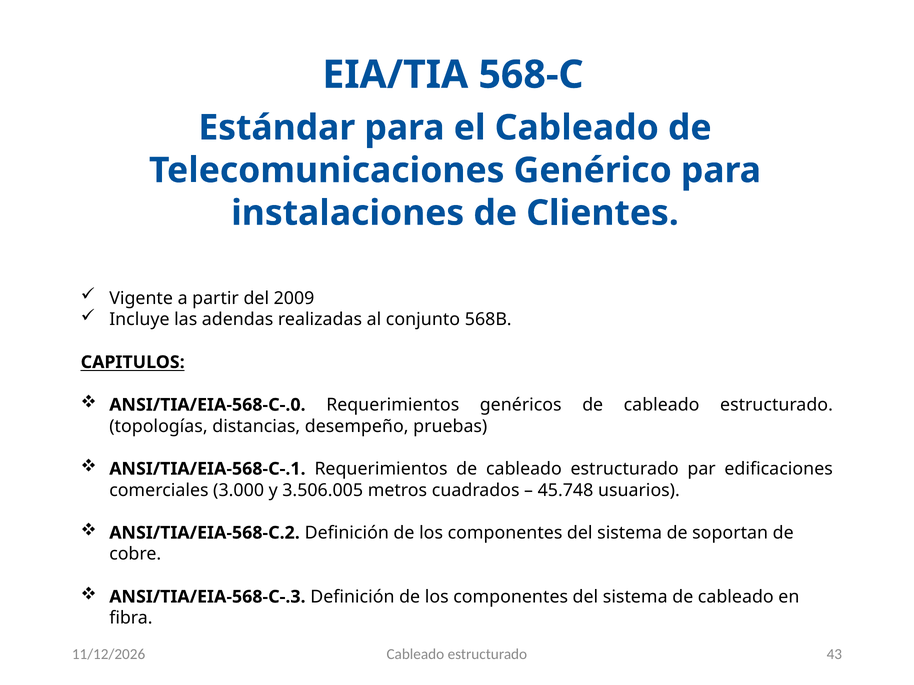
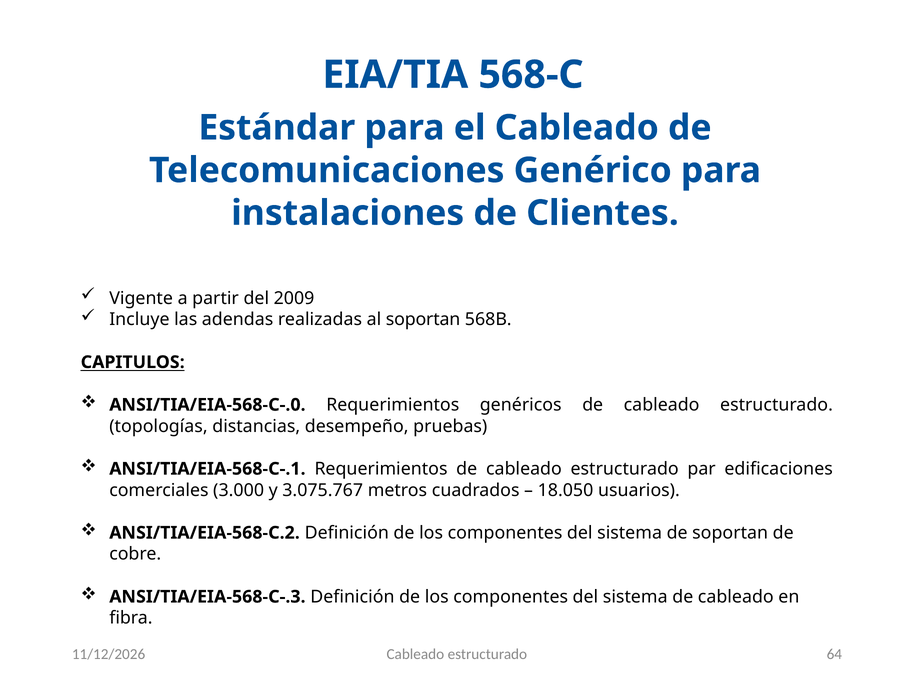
al conjunto: conjunto -> soportan (423, 320)
3.506.005: 3.506.005 -> 3.075.767 (323, 491)
45.748: 45.748 -> 18.050 (565, 491)
43: 43 -> 64 (834, 654)
